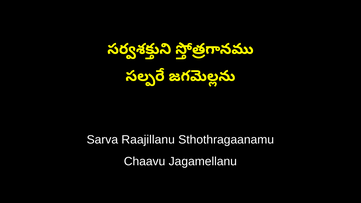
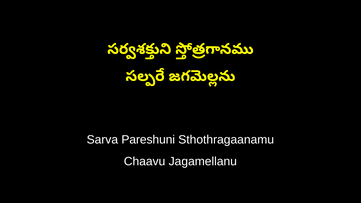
Raajillanu: Raajillanu -> Pareshuni (148, 140)
